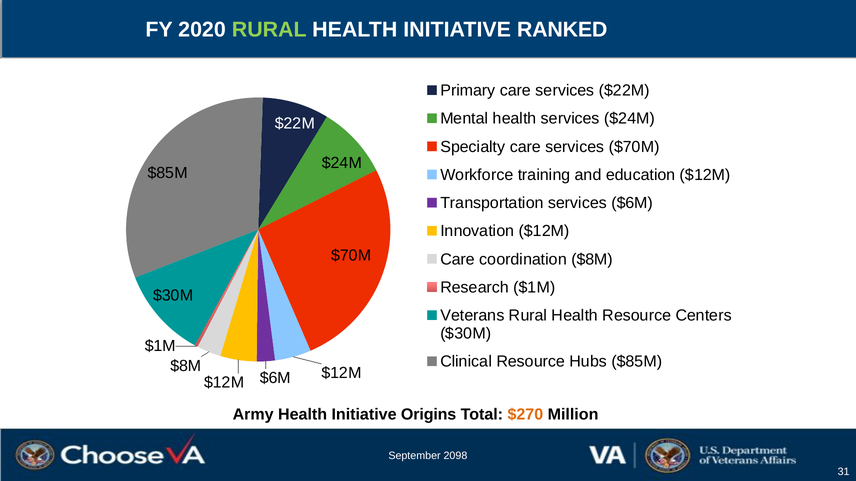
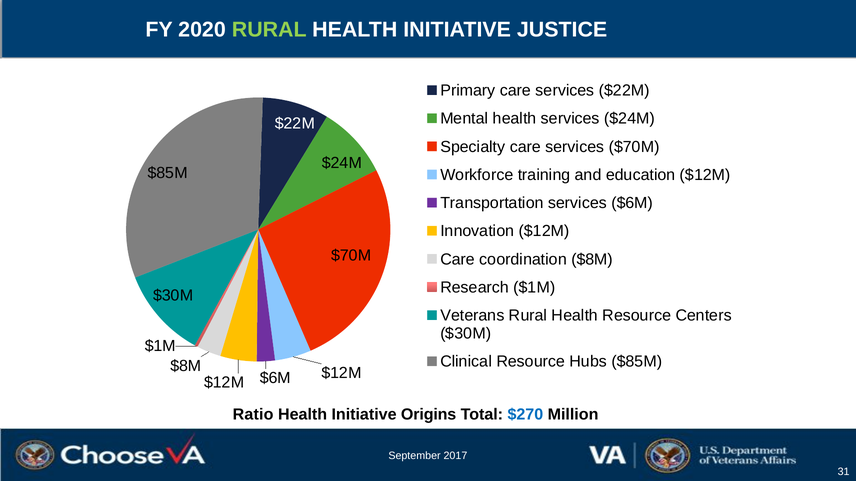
RANKED: RANKED -> JUSTICE (562, 30)
Army: Army -> Ratio (253, 415)
$270 colour: orange -> blue (525, 415)
2098: 2098 -> 2017 (455, 456)
